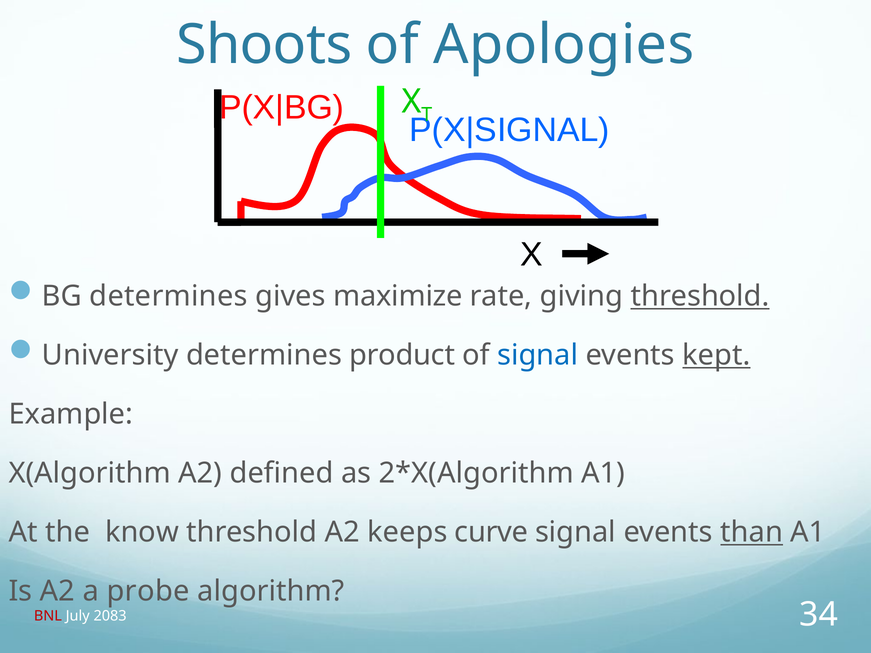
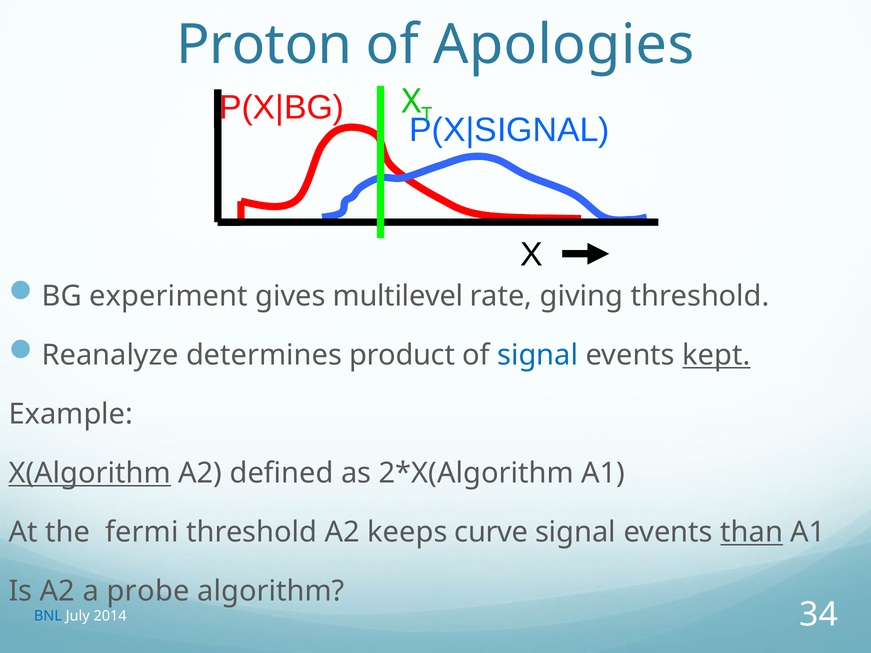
Shoots: Shoots -> Proton (264, 45)
BG determines: determines -> experiment (169, 296)
maximize: maximize -> multilevel (398, 296)
threshold underline: present -> none (700, 296)
University: University -> Reanalyze (110, 355)
X(Algorithm underline: none -> present (90, 473)
know: know -> fermi (142, 533)
BNL colour: red -> blue (48, 616)
2083: 2083 -> 2014 (110, 616)
